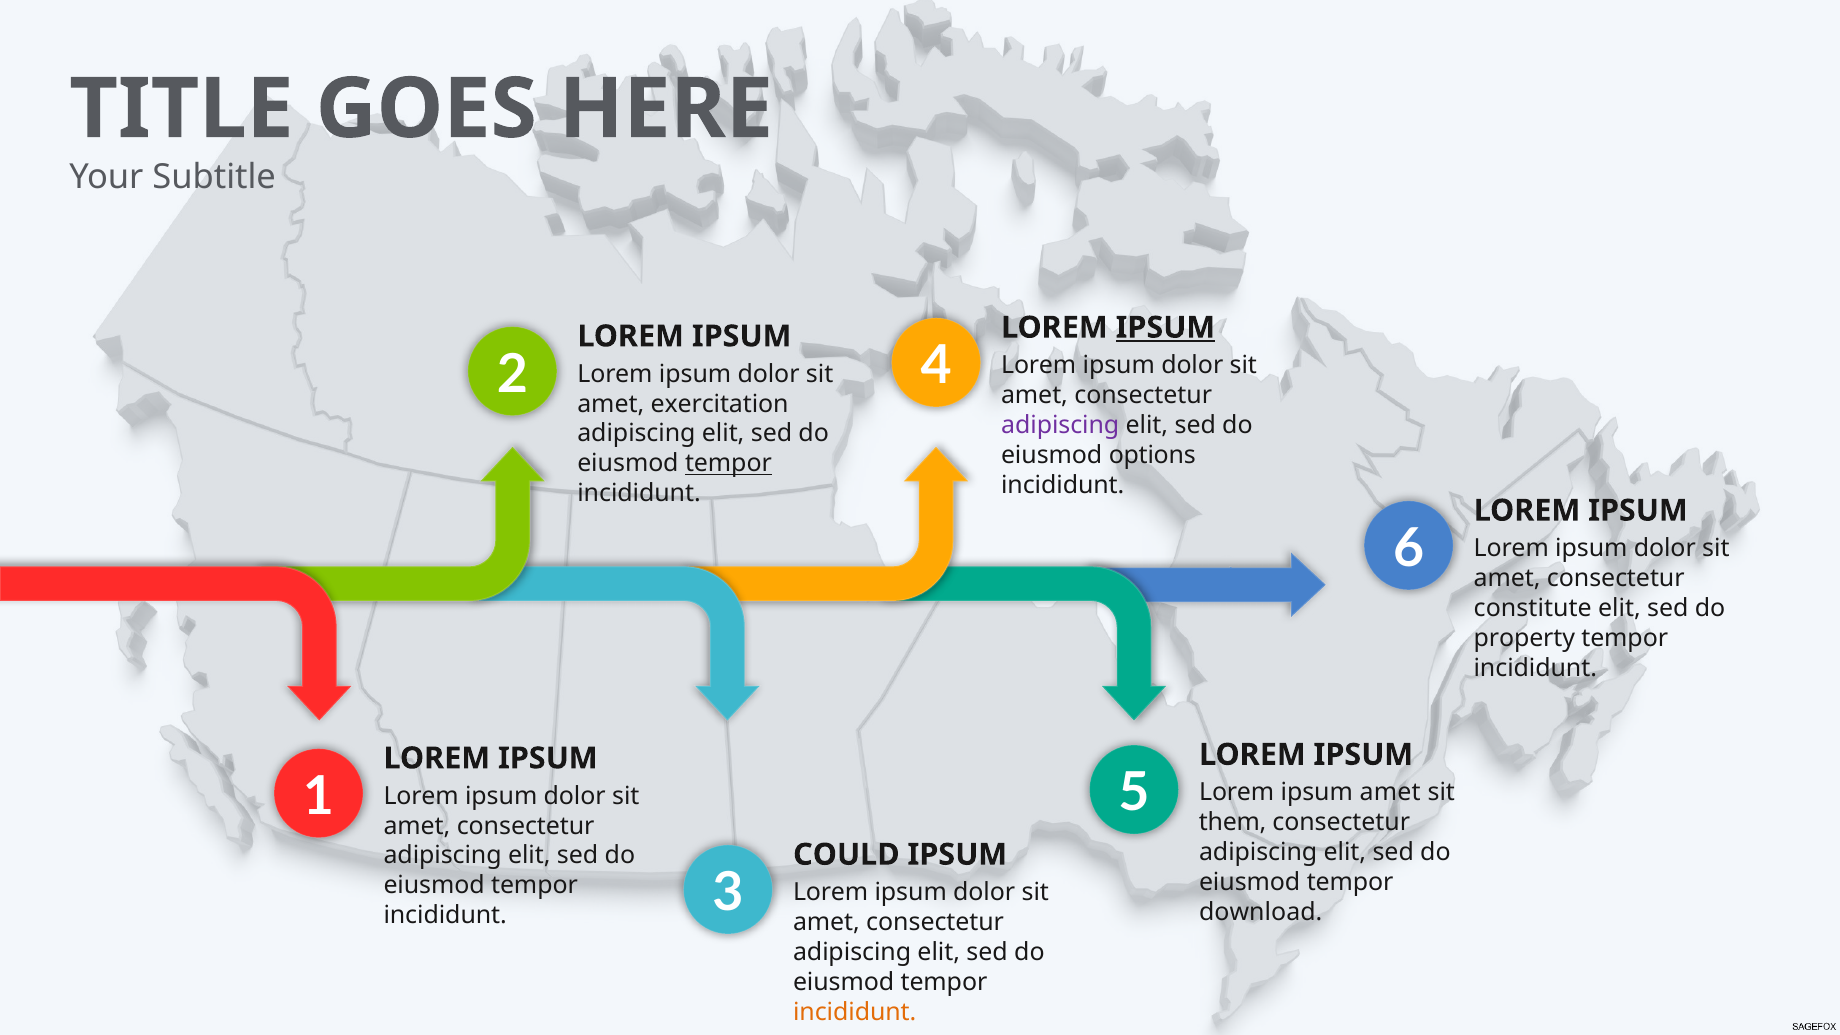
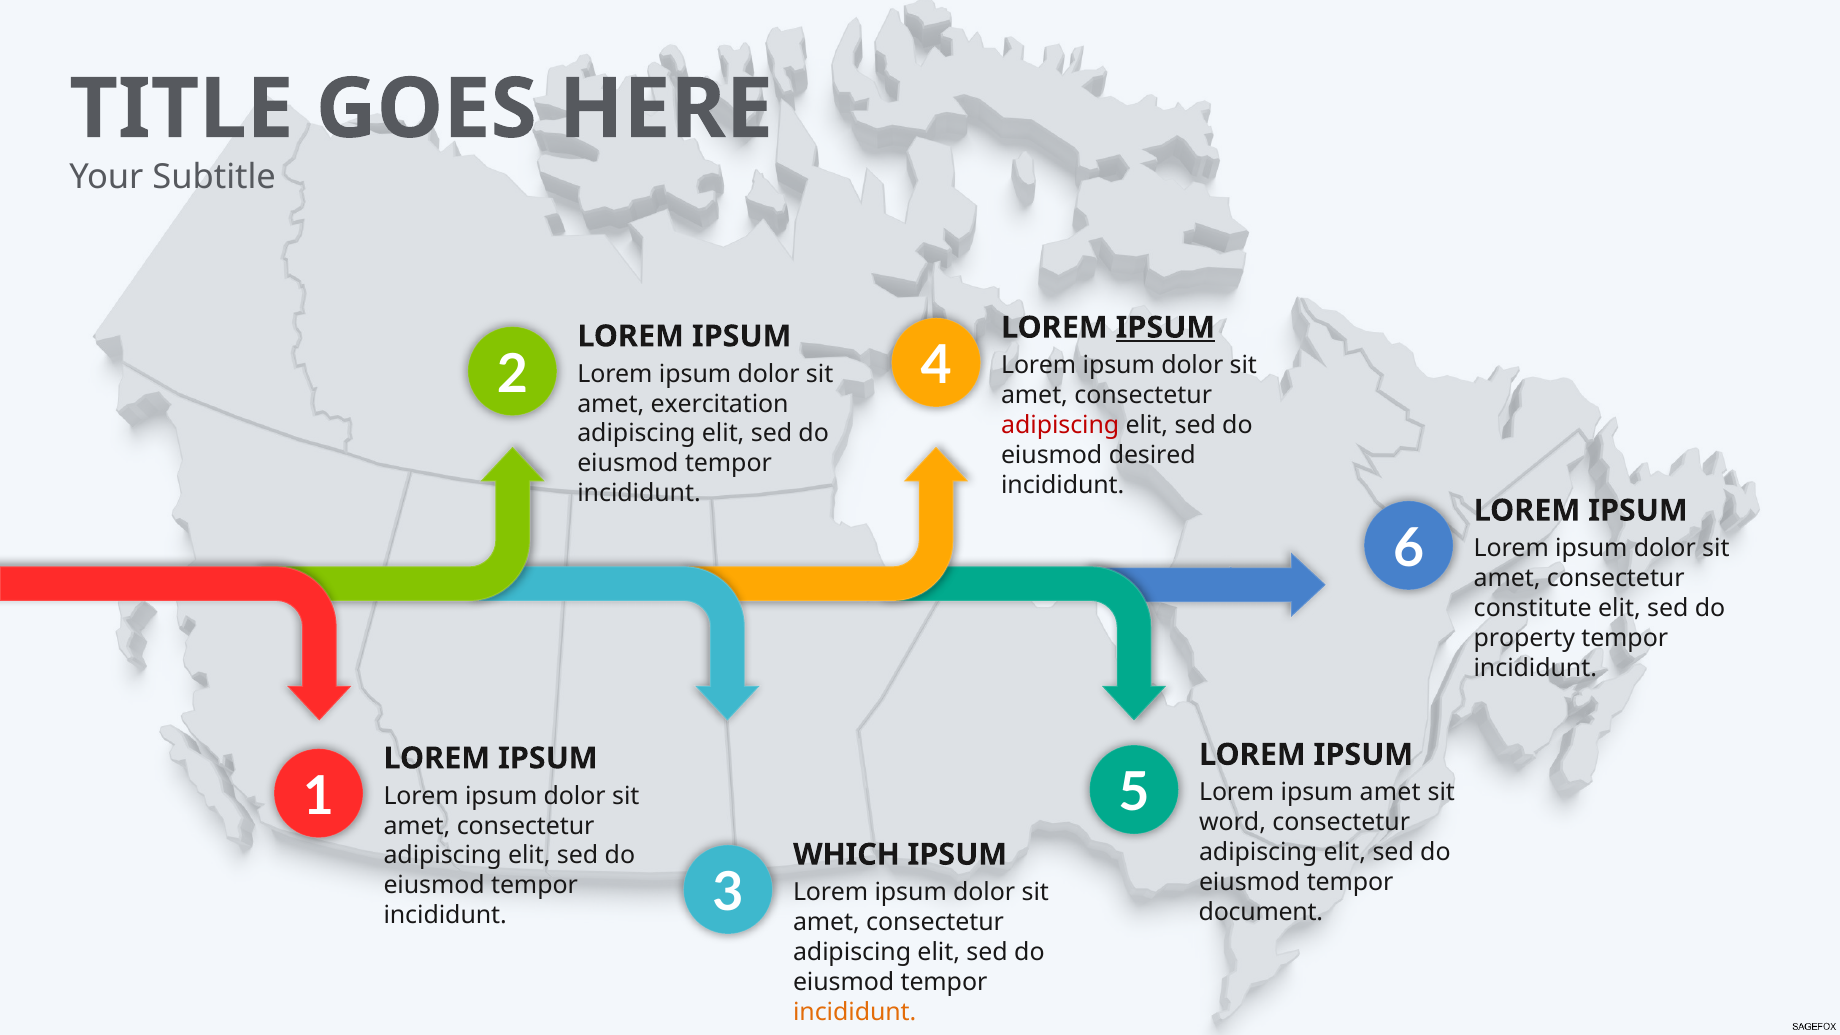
adipiscing colour: purple -> red (1060, 425)
options: options -> desired (1152, 455)
tempor underline: present -> none (728, 464)
them: them -> word (1233, 822)
COULD: COULD -> WHICH (846, 855)
download: download -> document (1261, 912)
